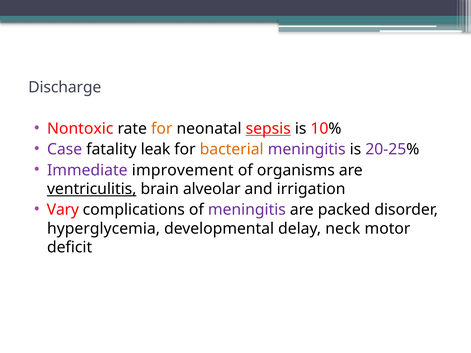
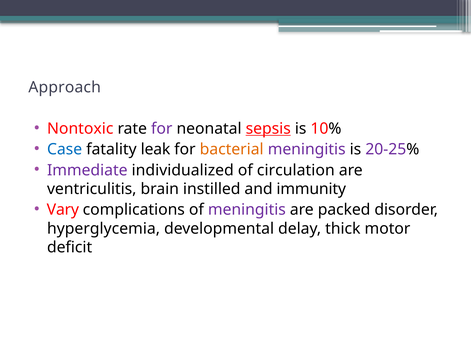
Discharge: Discharge -> Approach (65, 87)
for colour: orange -> purple (162, 129)
Case colour: purple -> blue (65, 150)
improvement: improvement -> individualized (183, 170)
organisms: organisms -> circulation (296, 170)
ventriculitis underline: present -> none (92, 189)
alveolar: alveolar -> instilled (212, 189)
irrigation: irrigation -> immunity (311, 189)
neck: neck -> thick (343, 229)
